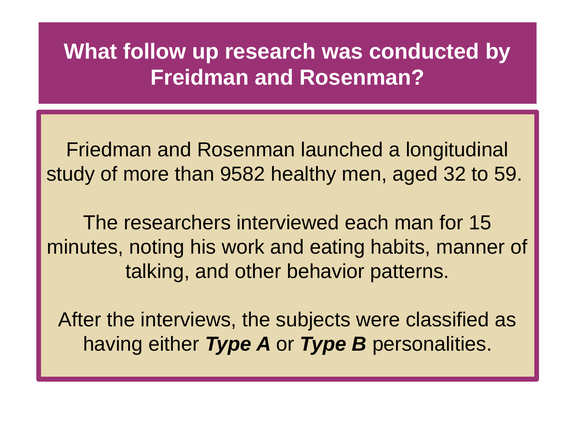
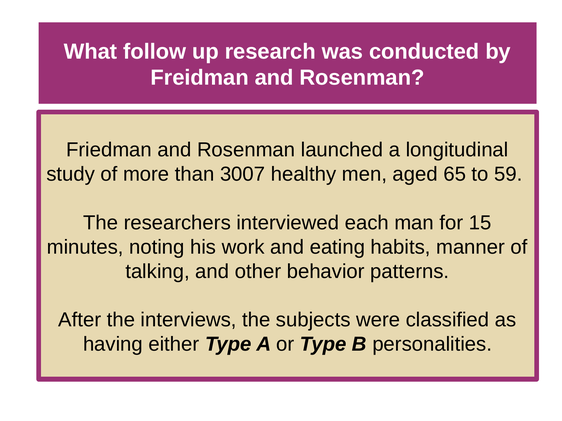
9582: 9582 -> 3007 (243, 174)
32: 32 -> 65 (455, 174)
